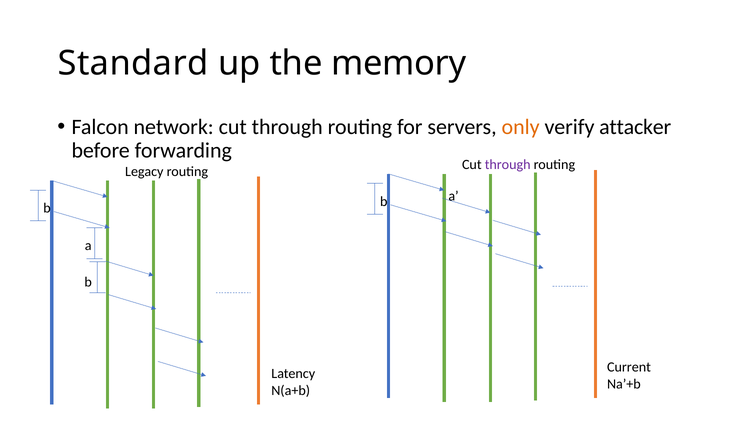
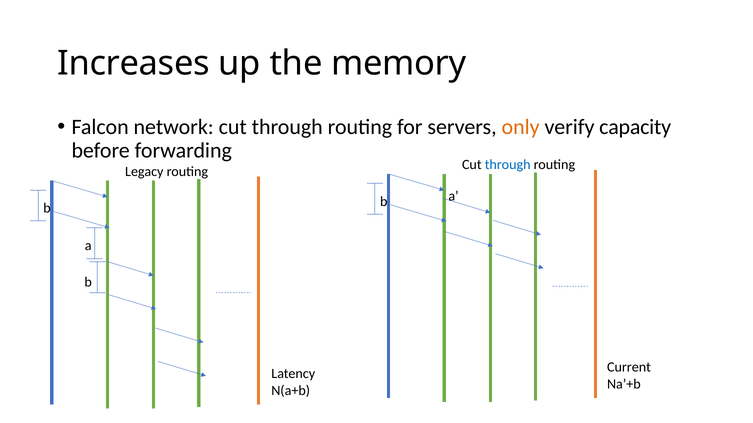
Standard: Standard -> Increases (133, 63)
attacker: attacker -> capacity (635, 127)
through colour: purple -> blue (508, 165)
